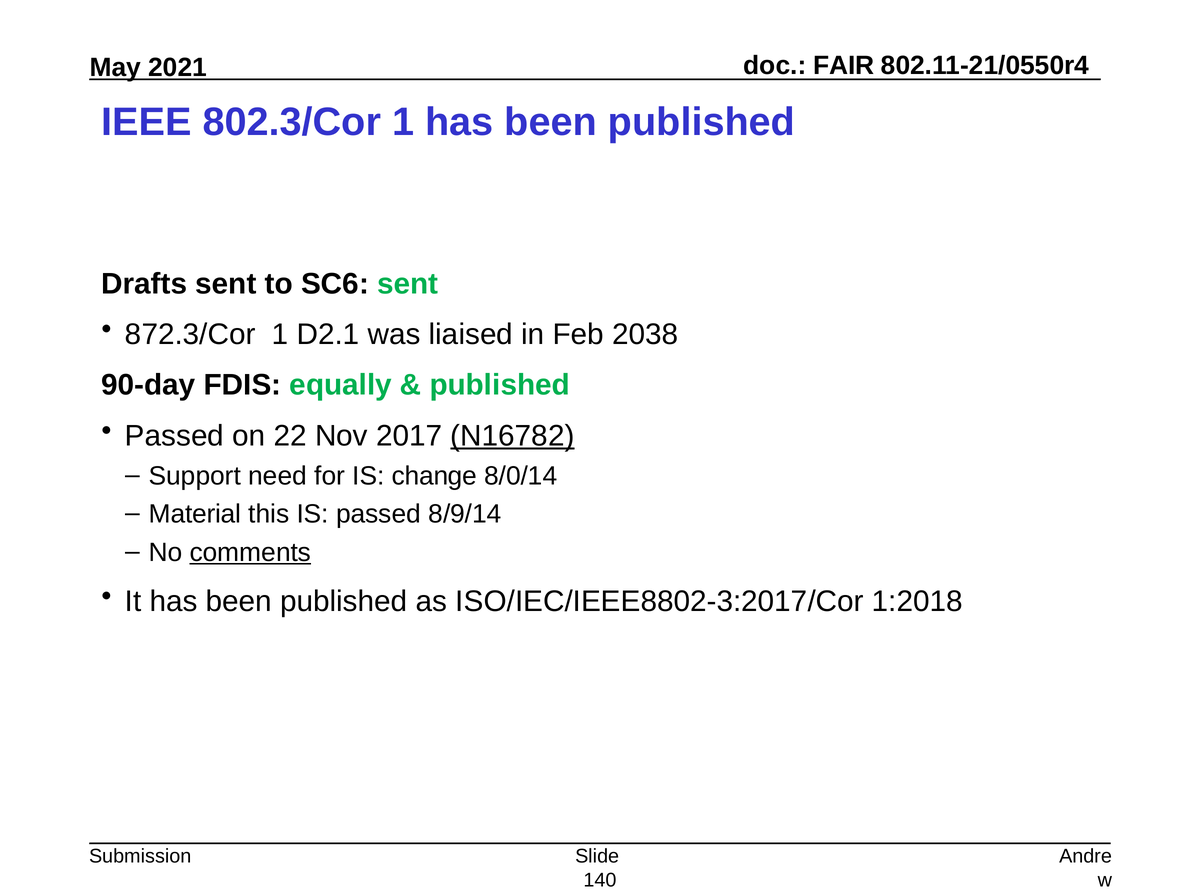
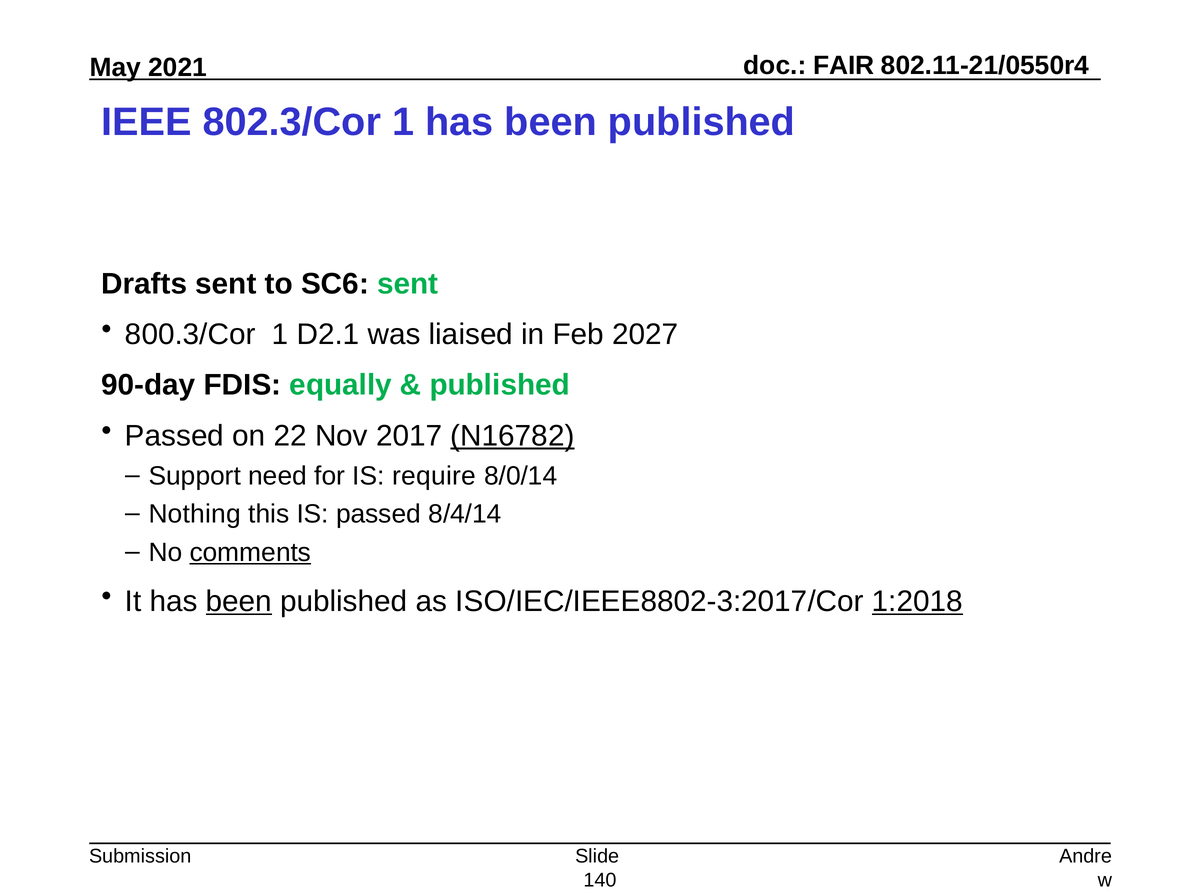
872.3/Cor: 872.3/Cor -> 800.3/Cor (190, 334)
2038: 2038 -> 2027 (645, 334)
change: change -> require (434, 476)
Material: Material -> Nothing (195, 514)
8/9/14: 8/9/14 -> 8/4/14 (465, 514)
been underline: none -> present (239, 601)
1:2018 underline: none -> present (917, 601)
